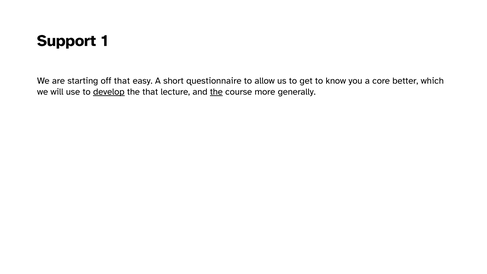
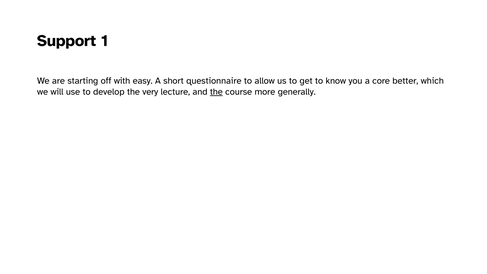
off that: that -> with (122, 81)
develop underline: present -> none (109, 92)
the that: that -> very (150, 92)
